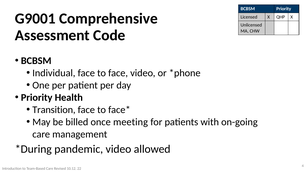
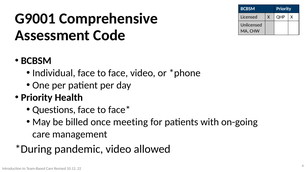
Transition: Transition -> Questions (54, 110)
